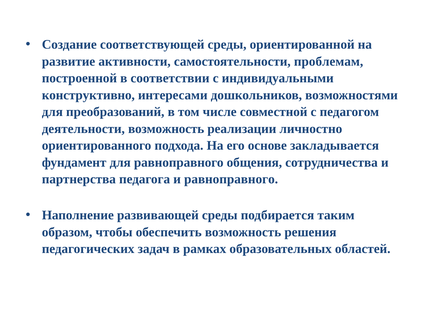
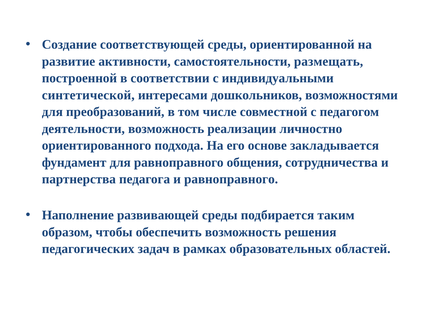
проблемам: проблемам -> размещать (329, 61)
конструктивно: конструктивно -> синтетической (88, 95)
